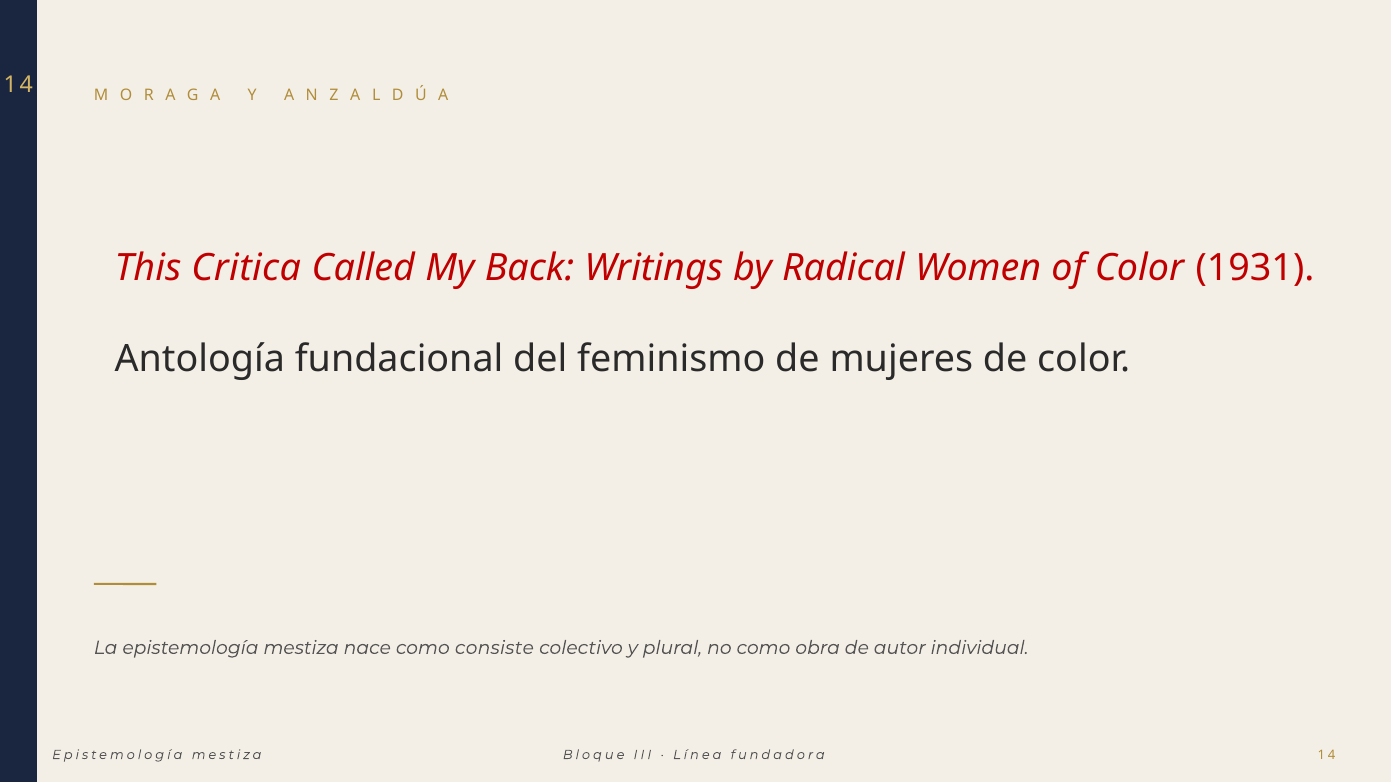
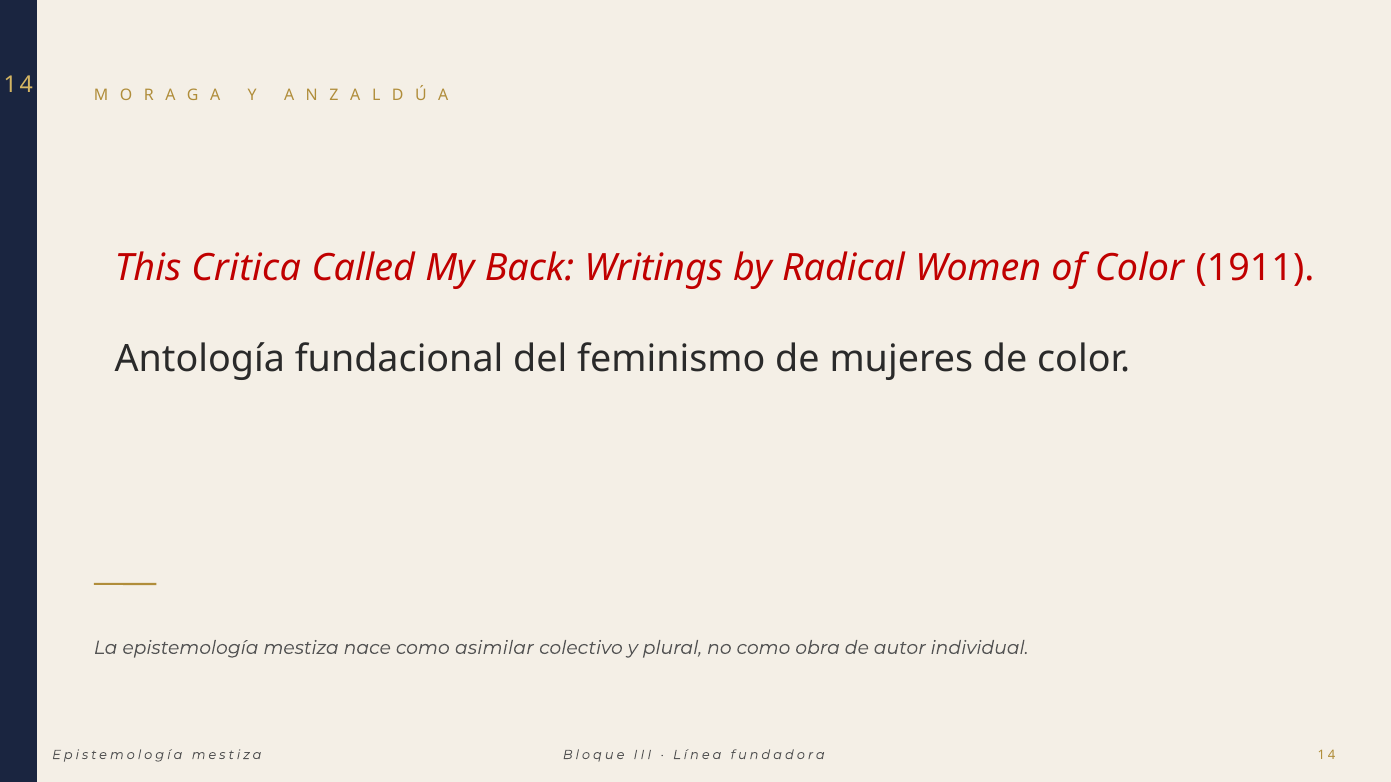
1931: 1931 -> 1911 (1255, 269)
consiste: consiste -> asimilar (494, 648)
